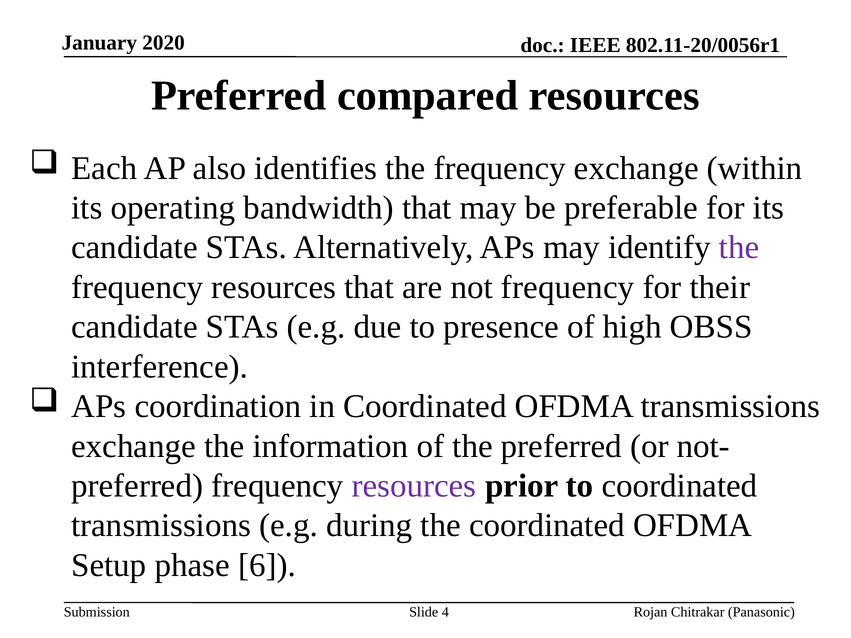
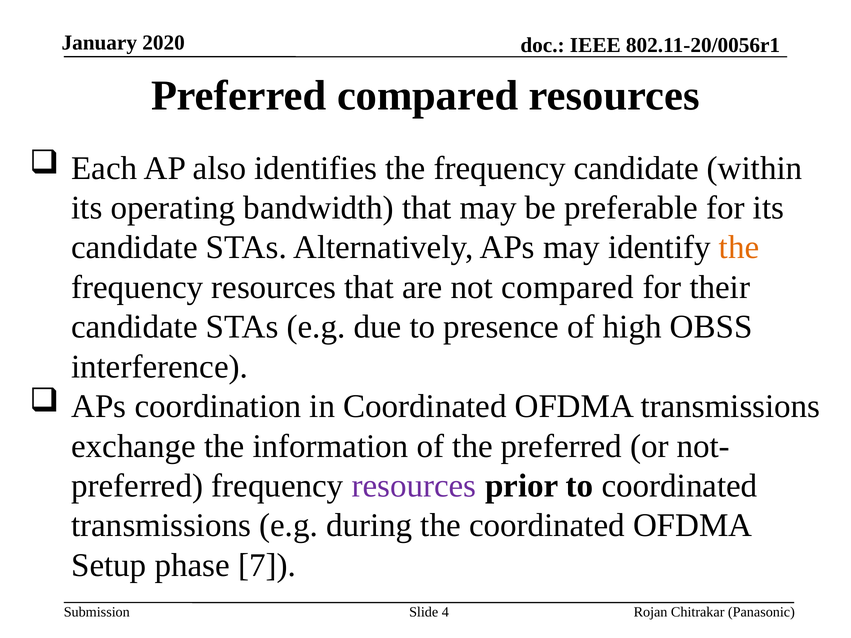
frequency exchange: exchange -> candidate (636, 168)
the colour: purple -> orange (739, 248)
not frequency: frequency -> compared (568, 287)
6: 6 -> 7 (267, 566)
